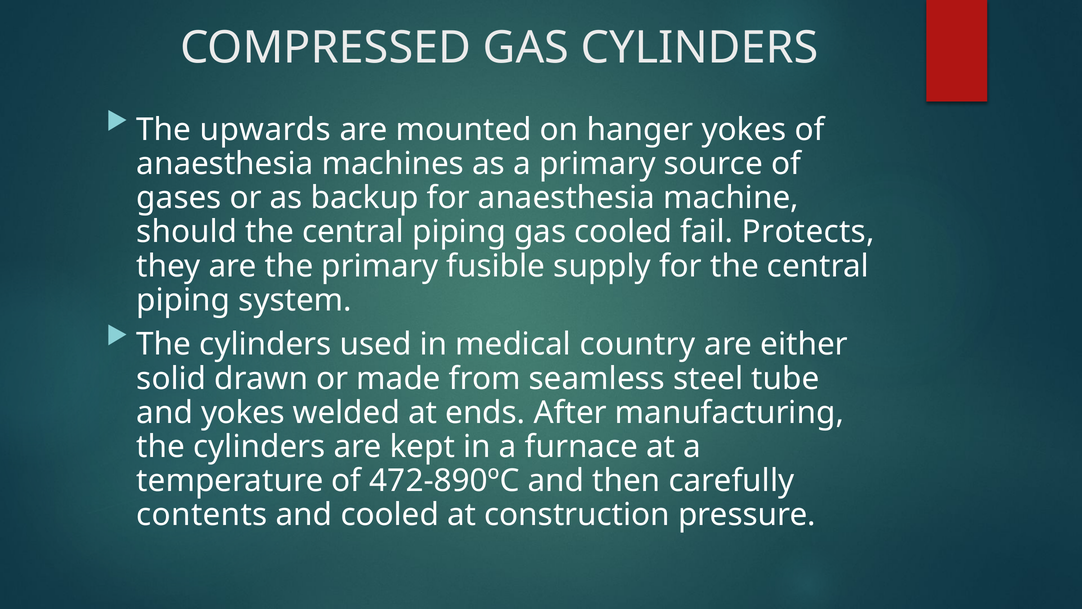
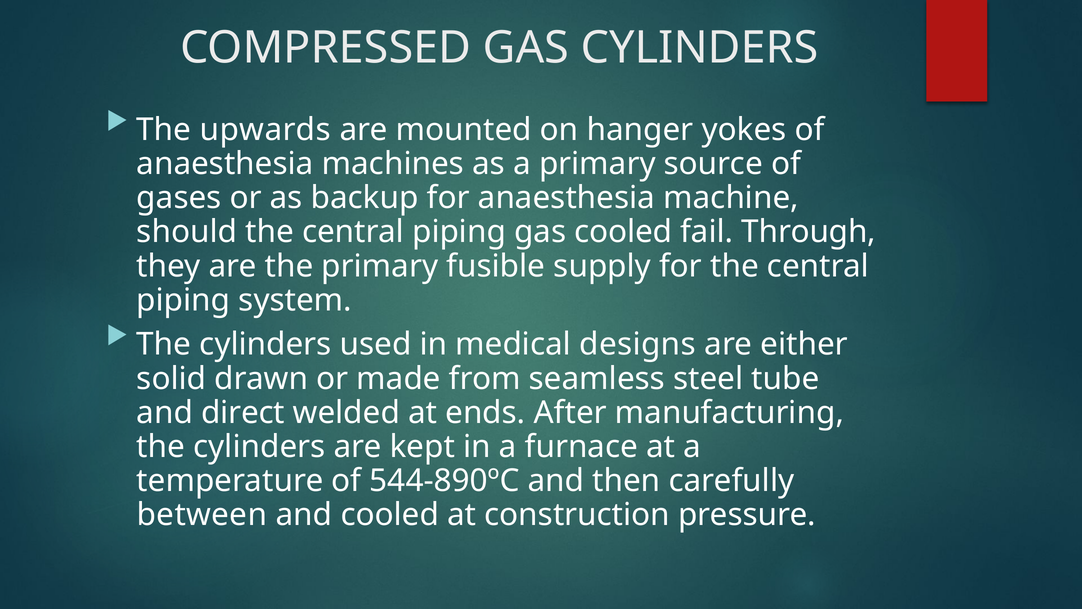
Protects: Protects -> Through (809, 232)
country: country -> designs (638, 344)
and yokes: yokes -> direct (243, 412)
472-890ºC: 472-890ºC -> 544-890ºC (445, 481)
contents: contents -> between (202, 515)
